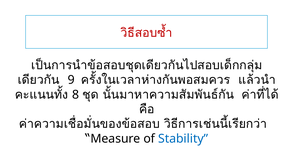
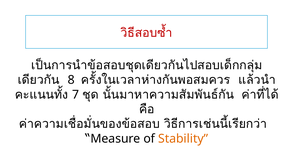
9: 9 -> 8 (71, 80)
8: 8 -> 7 (76, 95)
Stability colour: blue -> orange (183, 138)
